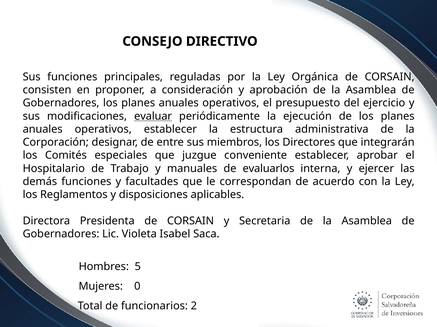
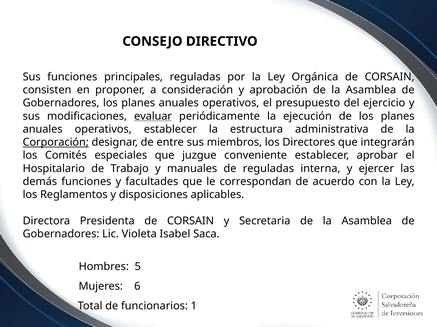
Corporación underline: none -> present (56, 143)
de evaluarlos: evaluarlos -> reguladas (268, 169)
0: 0 -> 6 (137, 287)
2: 2 -> 1 (194, 307)
